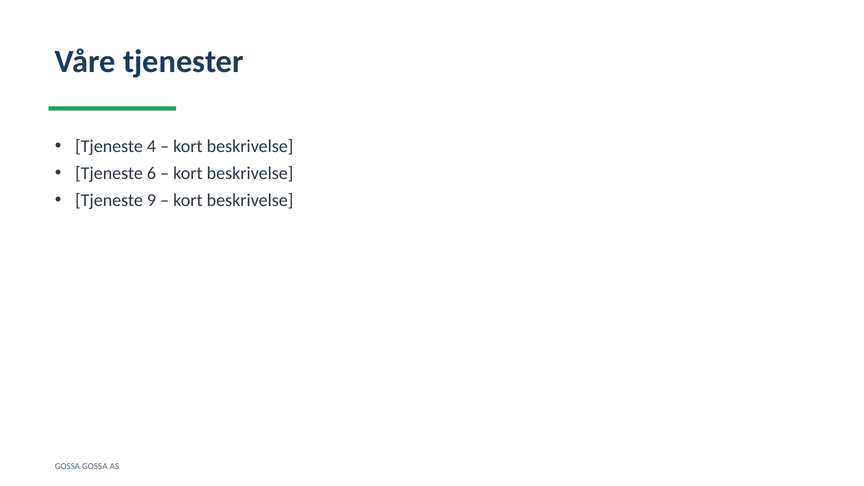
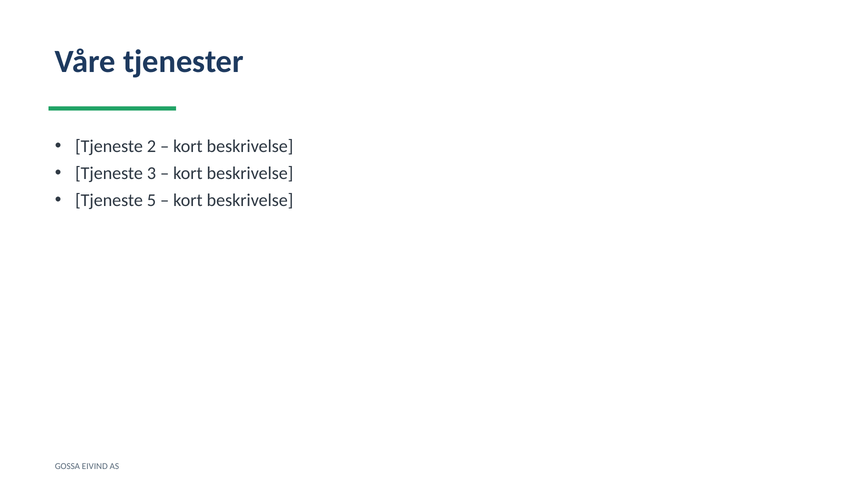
4: 4 -> 2 (151, 146)
6: 6 -> 3 (151, 173)
9: 9 -> 5 (151, 200)
GOSSA GOSSA: GOSSA -> EIVIND (95, 466)
